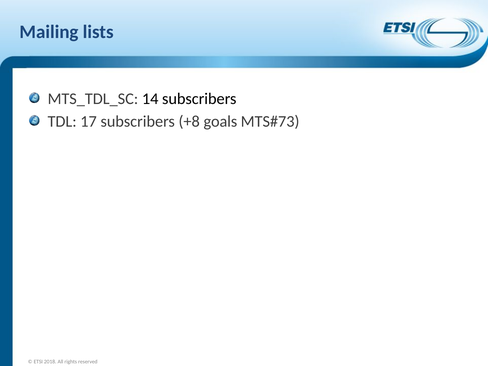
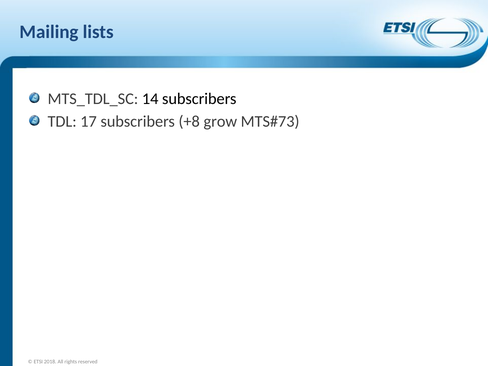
goals: goals -> grow (220, 122)
